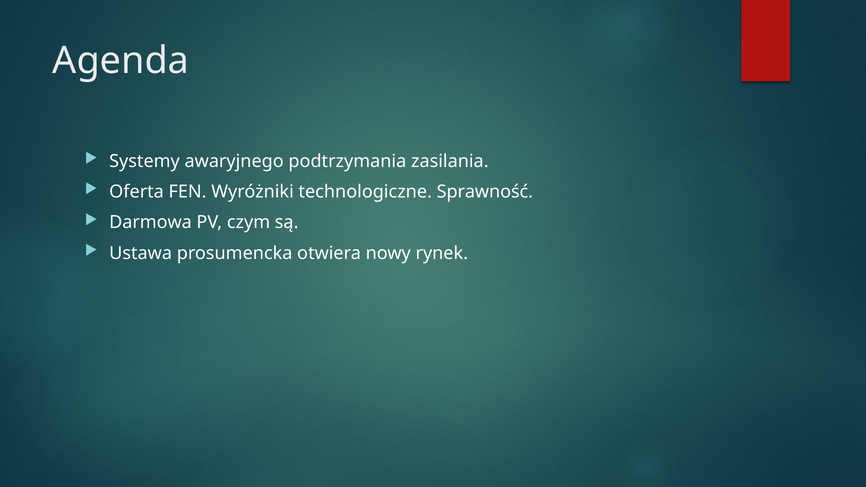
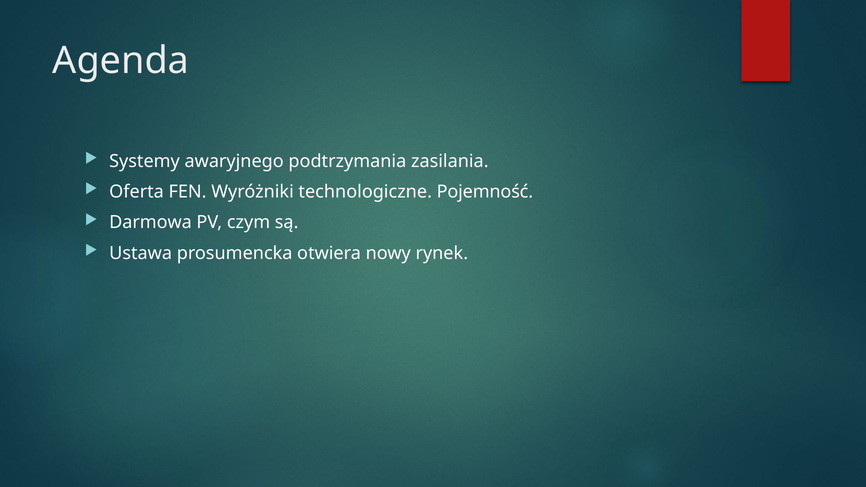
Sprawność: Sprawność -> Pojemność (485, 192)
